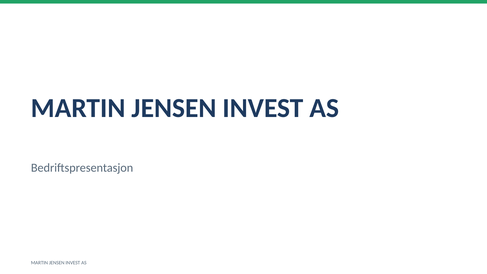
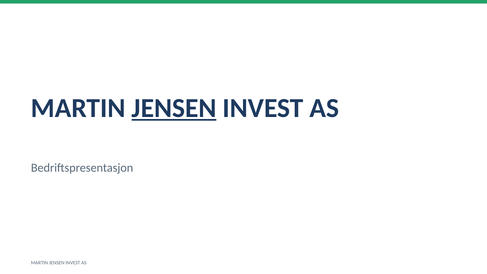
JENSEN underline: none -> present (174, 108)
